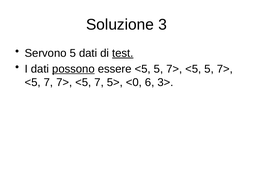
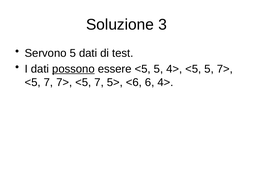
test underline: present -> none (123, 53)
essere <5 5 7>: 7> -> 4> (174, 69)
<0: <0 -> <6 (134, 82)
6 3>: 3> -> 4> (165, 82)
